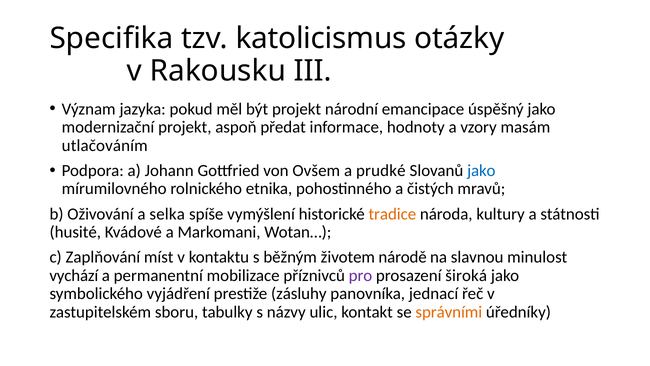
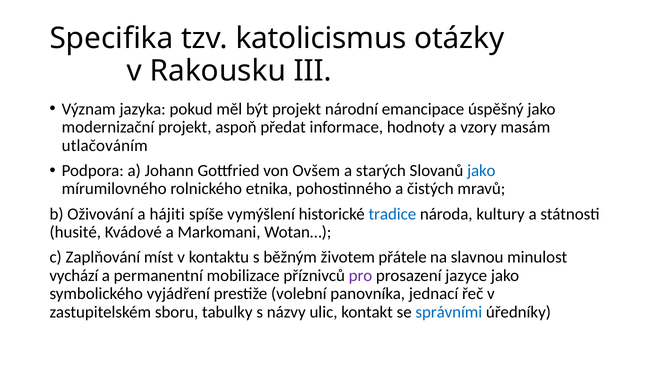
prudké: prudké -> starých (381, 170)
selka: selka -> hájiti (167, 214)
tradice colour: orange -> blue (392, 214)
národě: národě -> přátele (403, 257)
široká: široká -> jazyce (466, 275)
zásluhy: zásluhy -> volební (299, 294)
správními colour: orange -> blue (449, 312)
